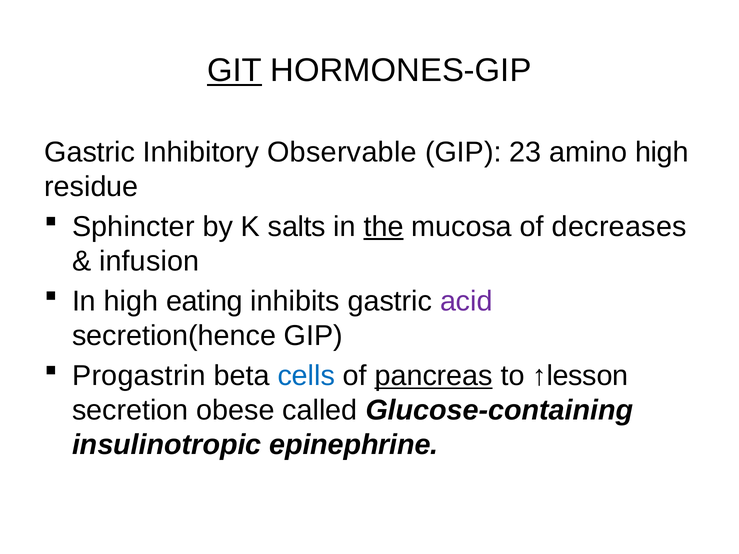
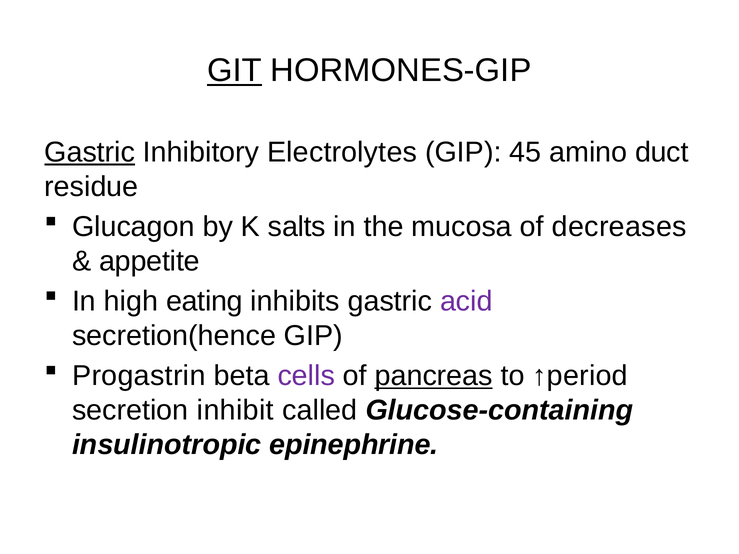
Gastric underline: none -> present (90, 152)
Observable: Observable -> Electrolytes (342, 152)
23: 23 -> 45 (525, 152)
amino high: high -> duct (662, 152)
Sphincter: Sphincter -> Glucagon (133, 227)
the underline: present -> none (384, 227)
infusion: infusion -> appetite (149, 261)
cells colour: blue -> purple (306, 376)
↑lesson: ↑lesson -> ↑period (580, 376)
obese: obese -> inhibit (235, 410)
